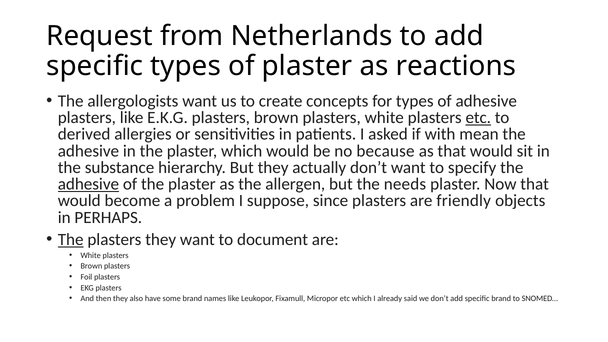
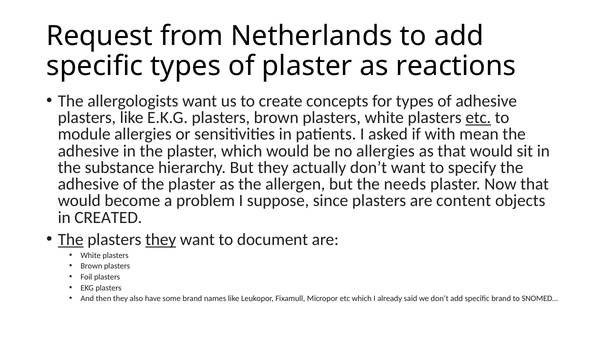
derived: derived -> module (84, 134)
no because: because -> allergies (386, 151)
adhesive underline: present -> none (88, 184)
friendly: friendly -> content (464, 201)
PERHAPS: PERHAPS -> CREATED (108, 217)
they underline: none -> present (161, 240)
